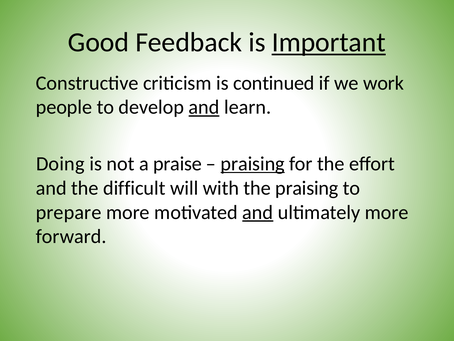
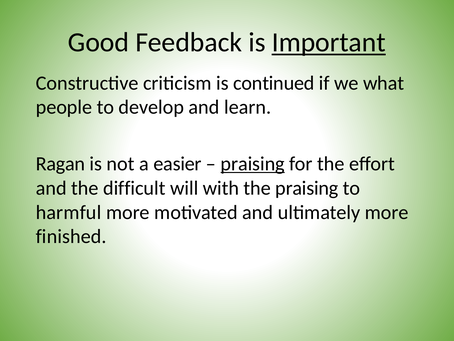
work: work -> what (384, 83)
and underline: present -> none (204, 107)
Doing: Doing -> Ragan (60, 164)
praise: praise -> easier (178, 164)
prepare: prepare -> harmful (69, 212)
and underline: present -> none (258, 212)
forward: forward -> finished (71, 236)
